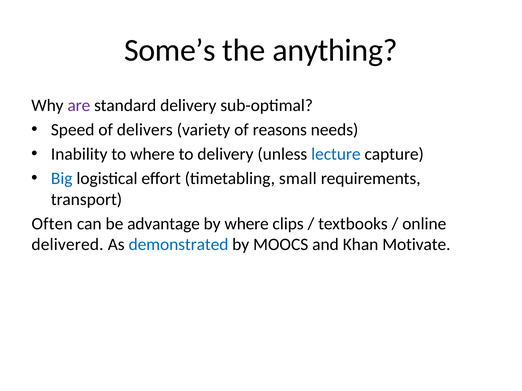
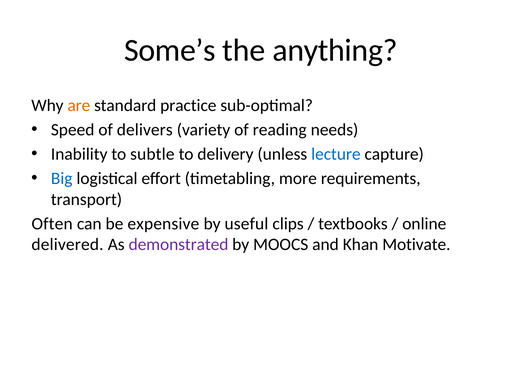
are colour: purple -> orange (79, 106)
standard delivery: delivery -> practice (188, 106)
reasons: reasons -> reading (280, 130)
to where: where -> subtle (152, 154)
small: small -> more (298, 179)
advantage: advantage -> expensive (163, 224)
by where: where -> useful (246, 224)
demonstrated colour: blue -> purple (179, 245)
